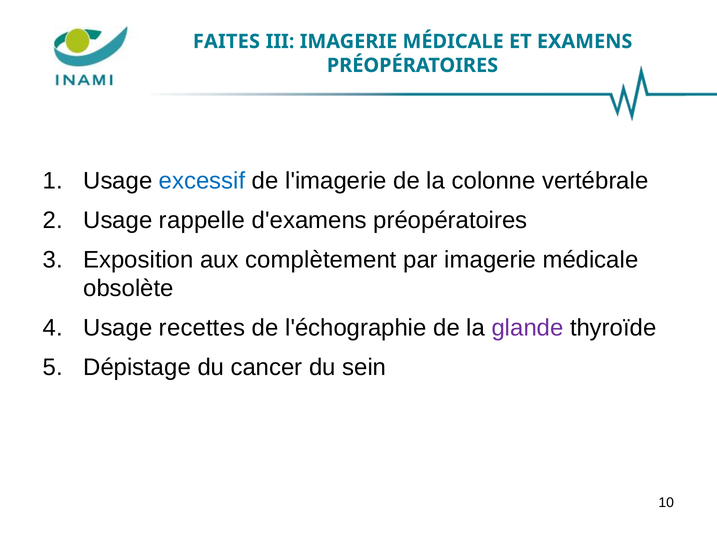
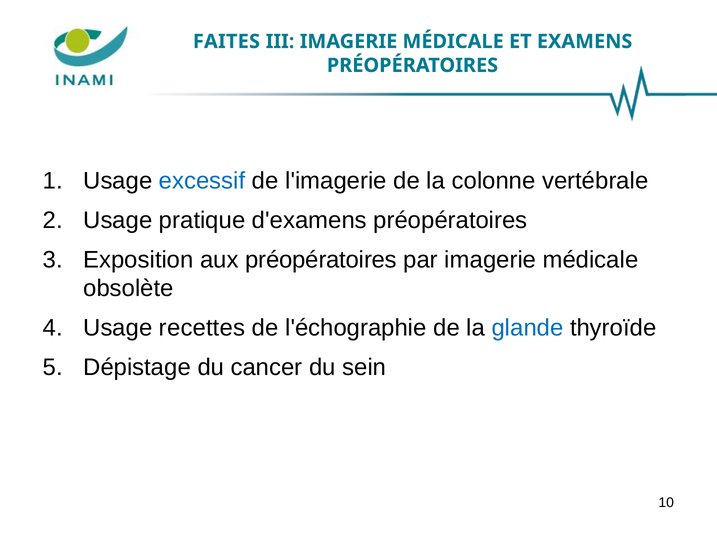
rappelle: rappelle -> pratique (202, 220)
aux complètement: complètement -> préopératoires (321, 260)
glande colour: purple -> blue (528, 328)
